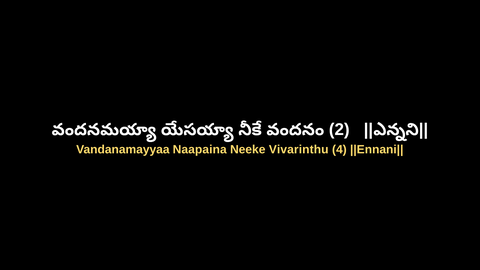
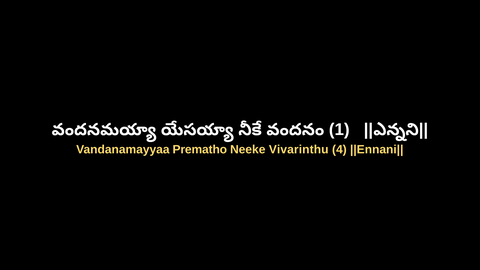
2: 2 -> 1 (339, 130)
Naapaina: Naapaina -> Prematho (200, 149)
